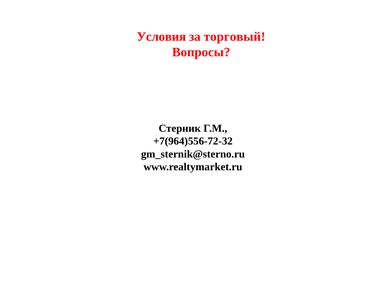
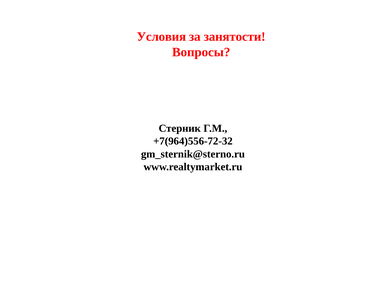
торговый: торговый -> занятости (235, 37)
